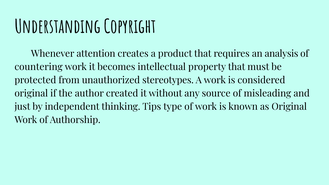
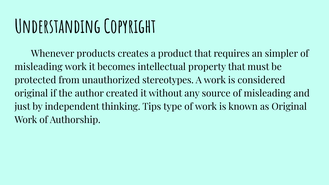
attention: attention -> products (96, 54)
analysis: analysis -> simpler (281, 54)
countering: countering -> misleading (39, 67)
